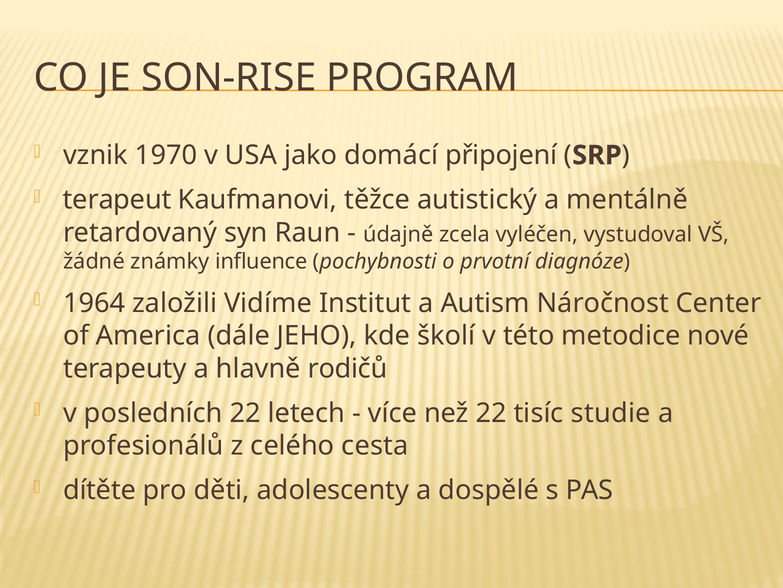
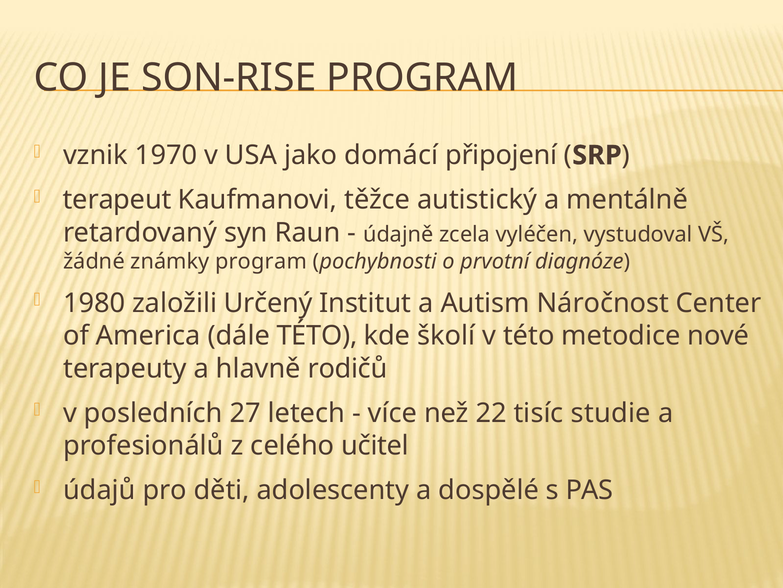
známky influence: influence -> program (261, 261)
1964: 1964 -> 1980 (94, 303)
Vidíme: Vidíme -> Určený (268, 303)
dále JEHO: JEHO -> TÉTO (317, 336)
posledních 22: 22 -> 27 (245, 413)
cesta: cesta -> učitel (375, 445)
dítěte: dítěte -> údajů (99, 490)
